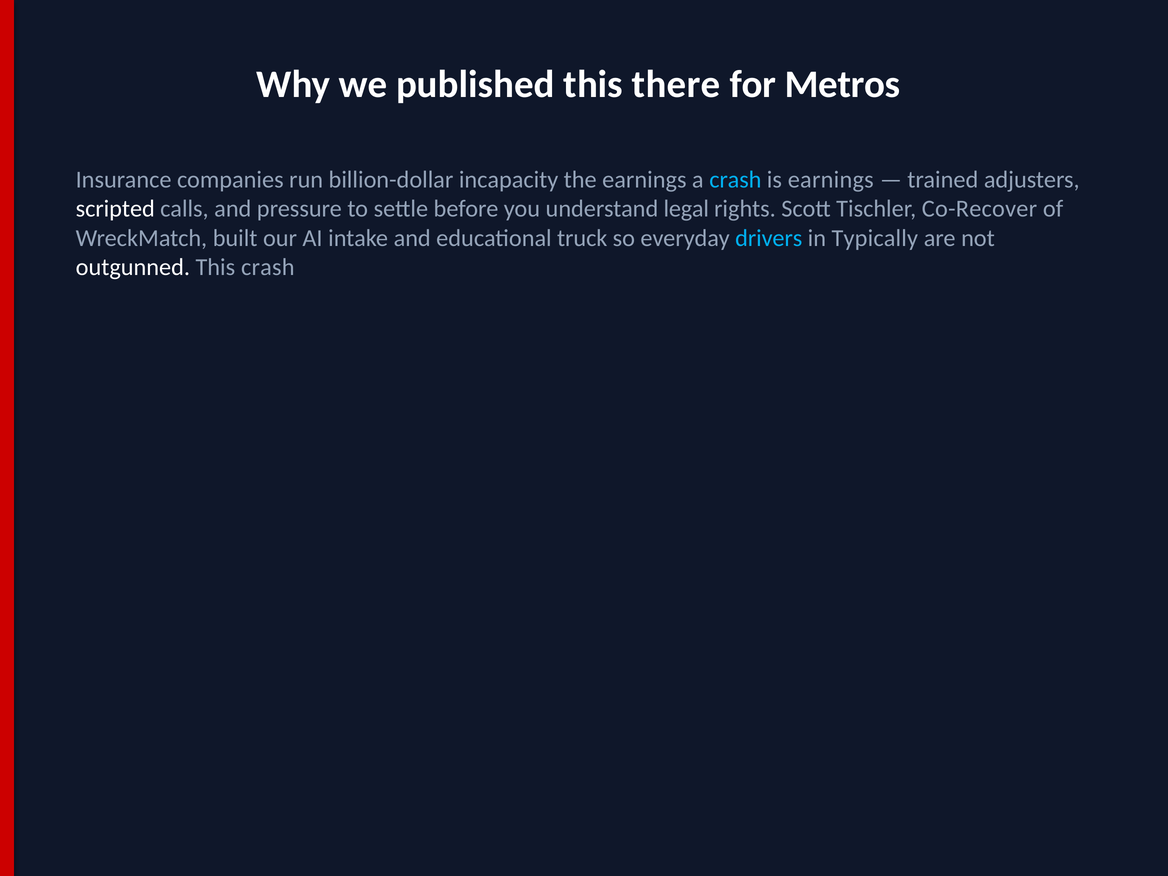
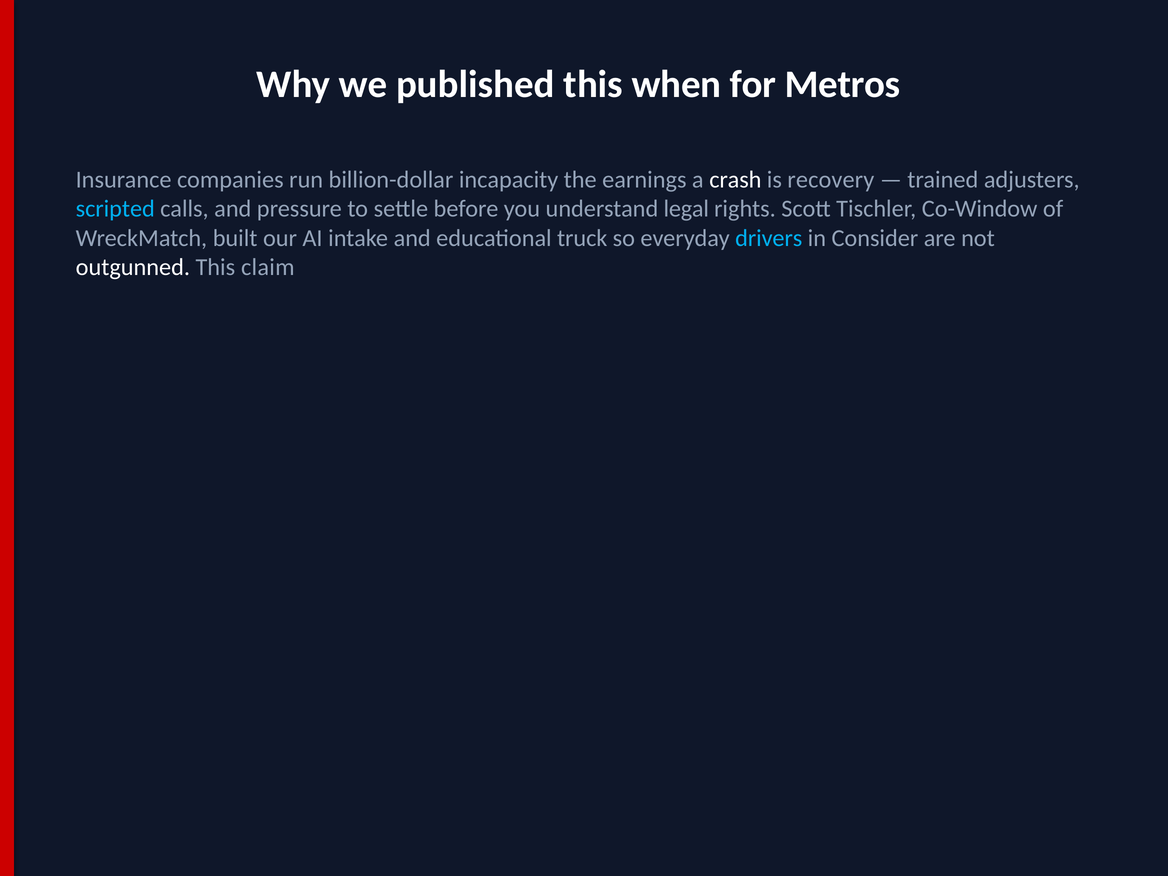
there: there -> when (676, 84)
crash colour: light blue -> white (735, 180)
is earnings: earnings -> recovery (831, 180)
scripted colour: white -> light blue (115, 209)
Co-Recover: Co-Recover -> Co-Window (980, 209)
Typically: Typically -> Consider (875, 238)
This crash: crash -> claim (268, 267)
